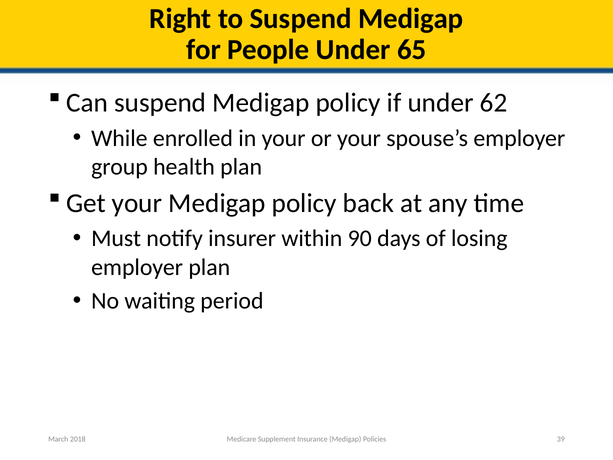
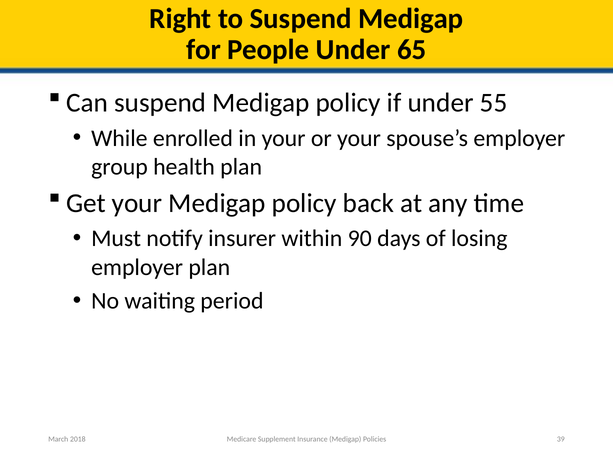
62: 62 -> 55 (494, 103)
